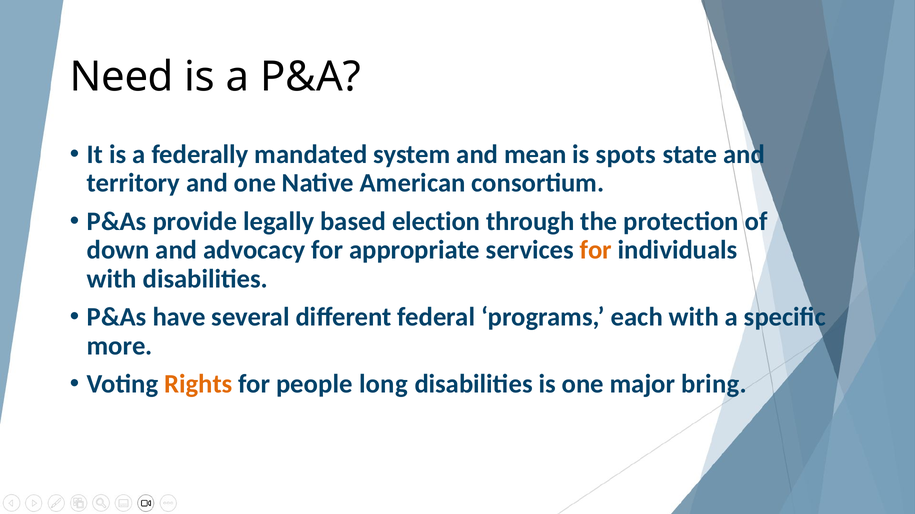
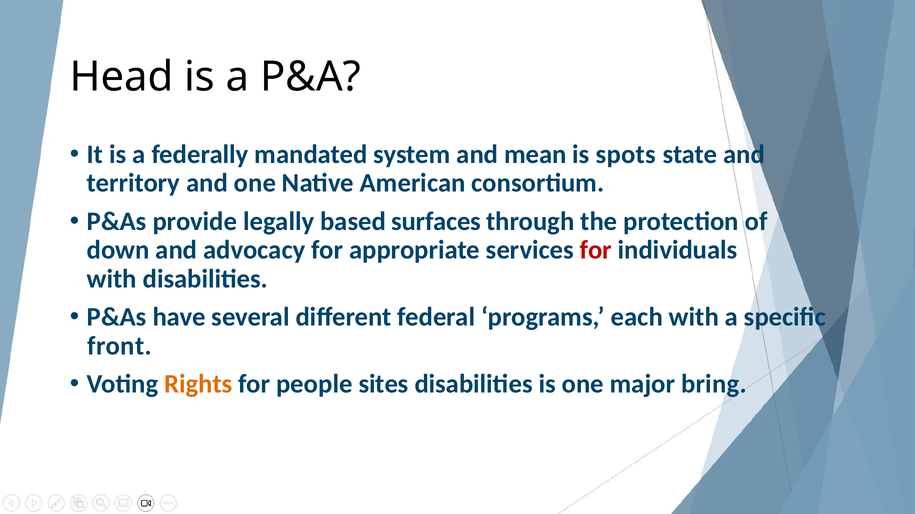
Need: Need -> Head (122, 77)
election: election -> surfaces (436, 222)
for colour: orange -> red (596, 251)
more: more -> front (120, 346)
long: long -> sites (384, 385)
